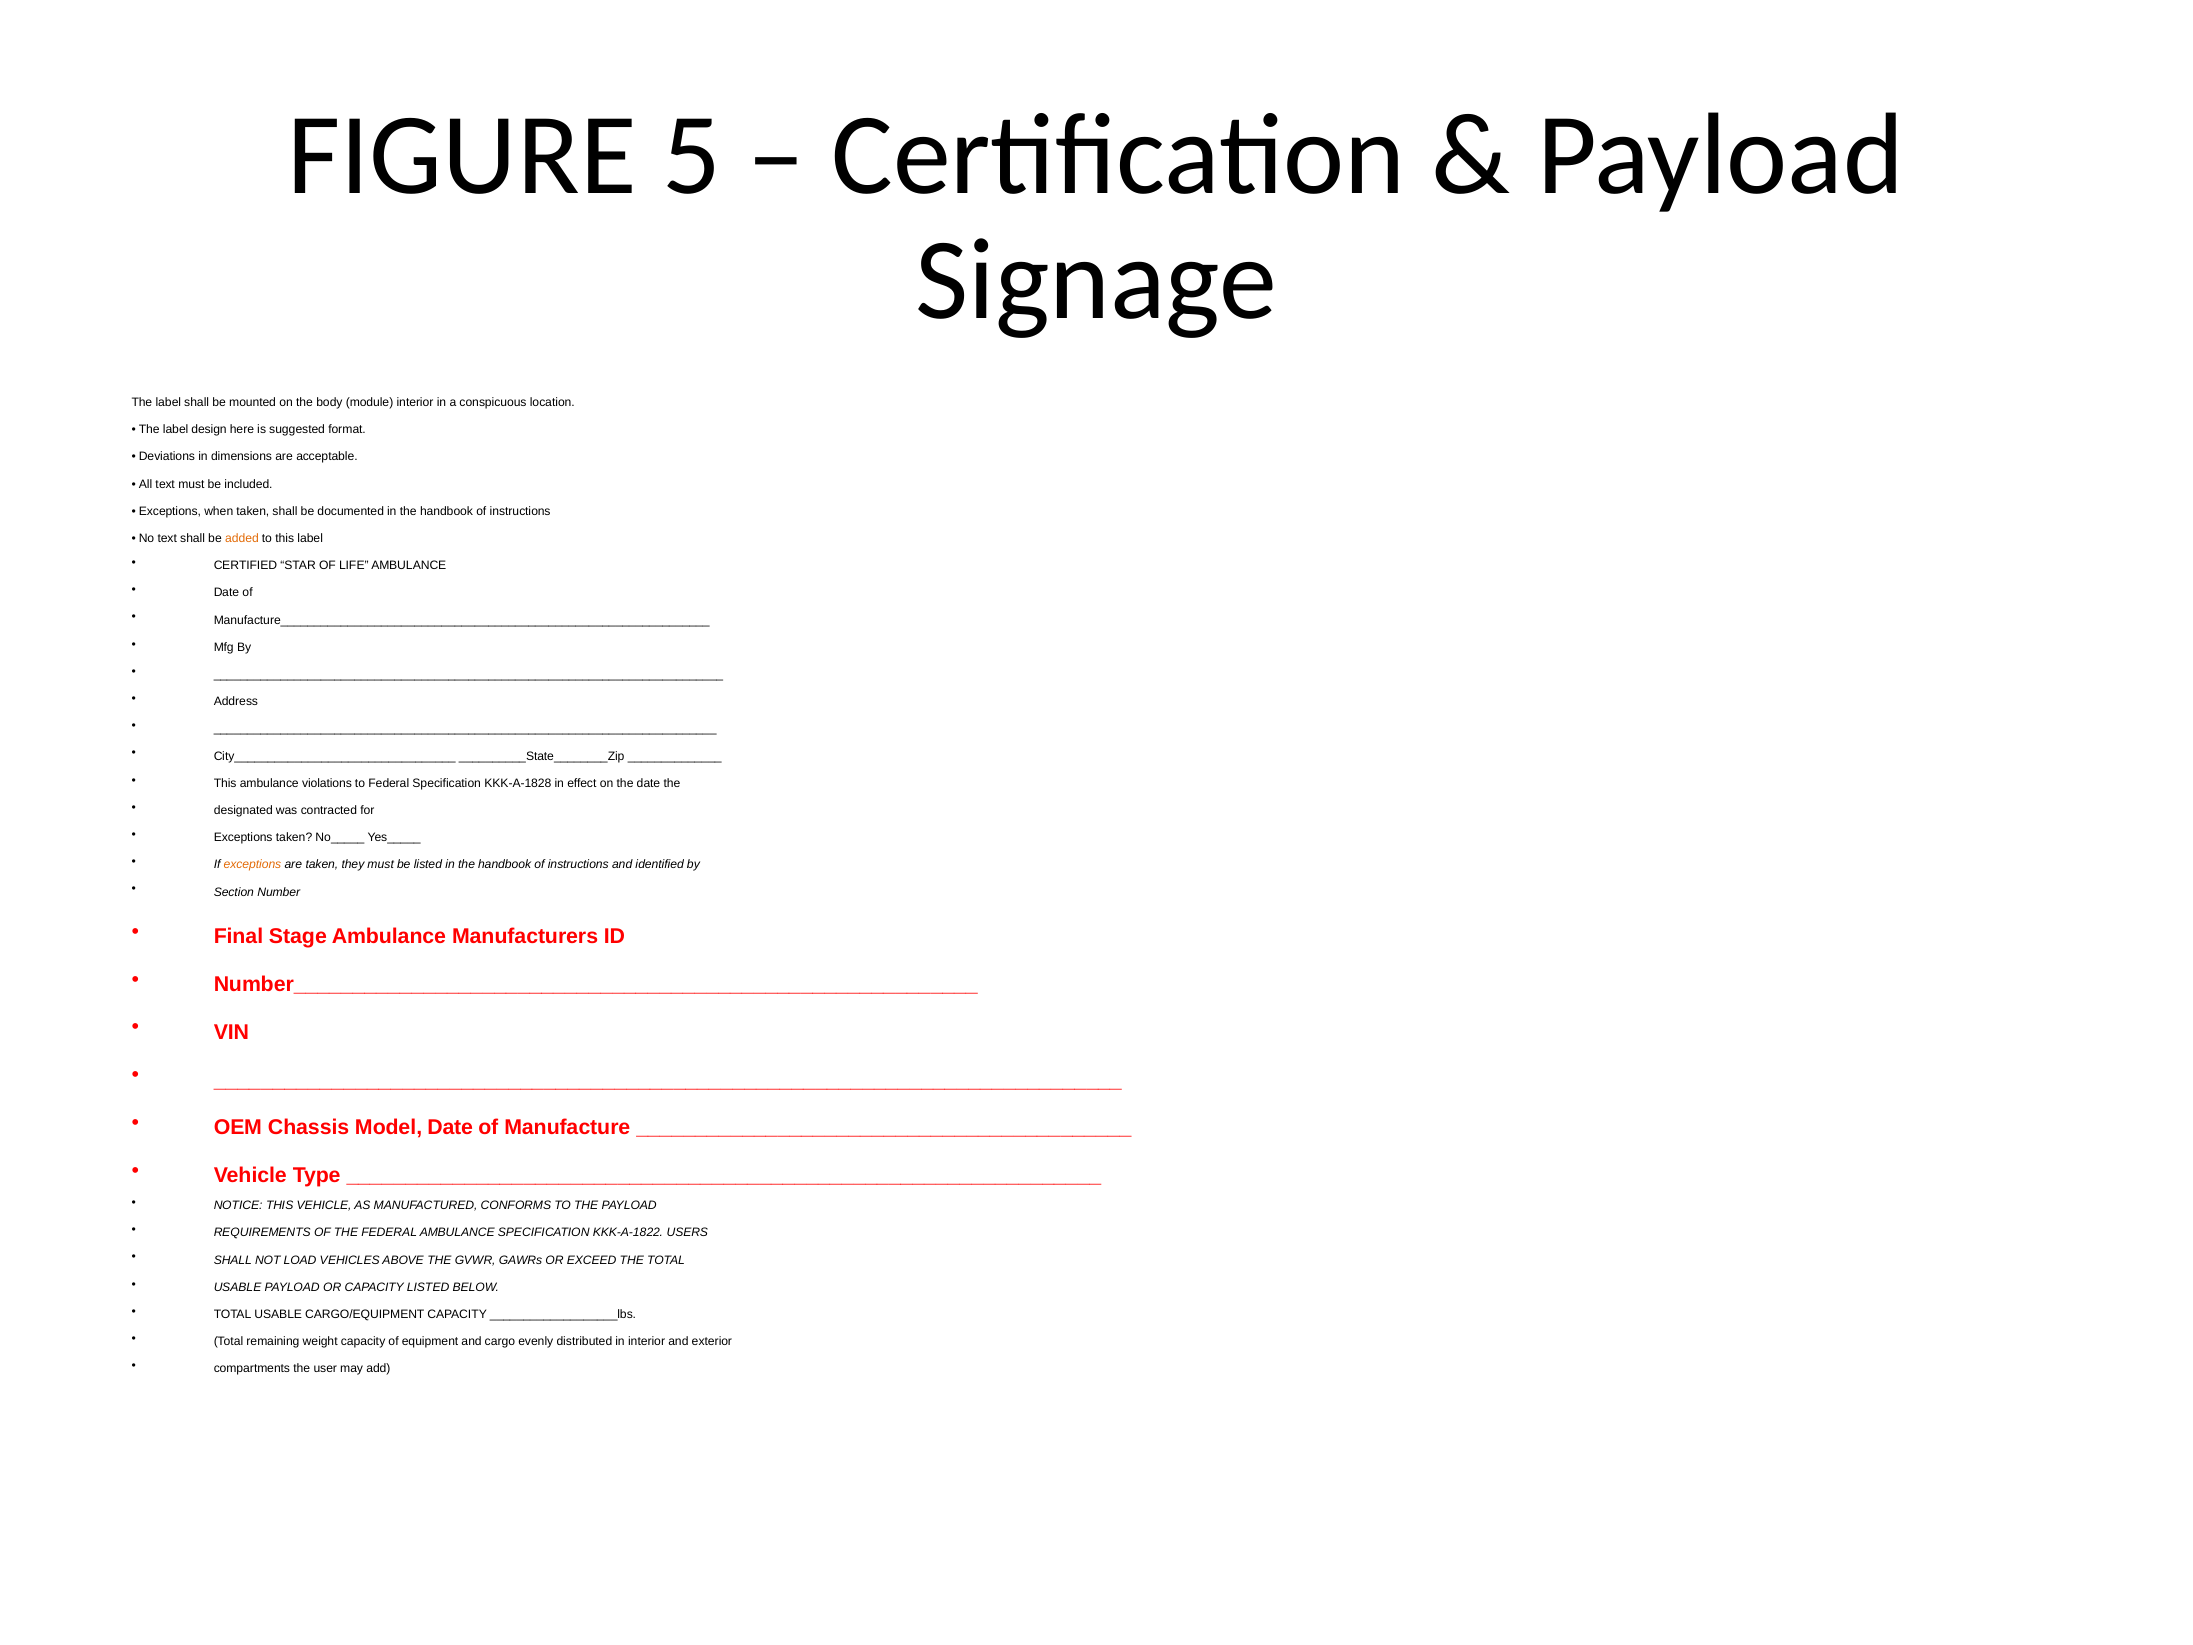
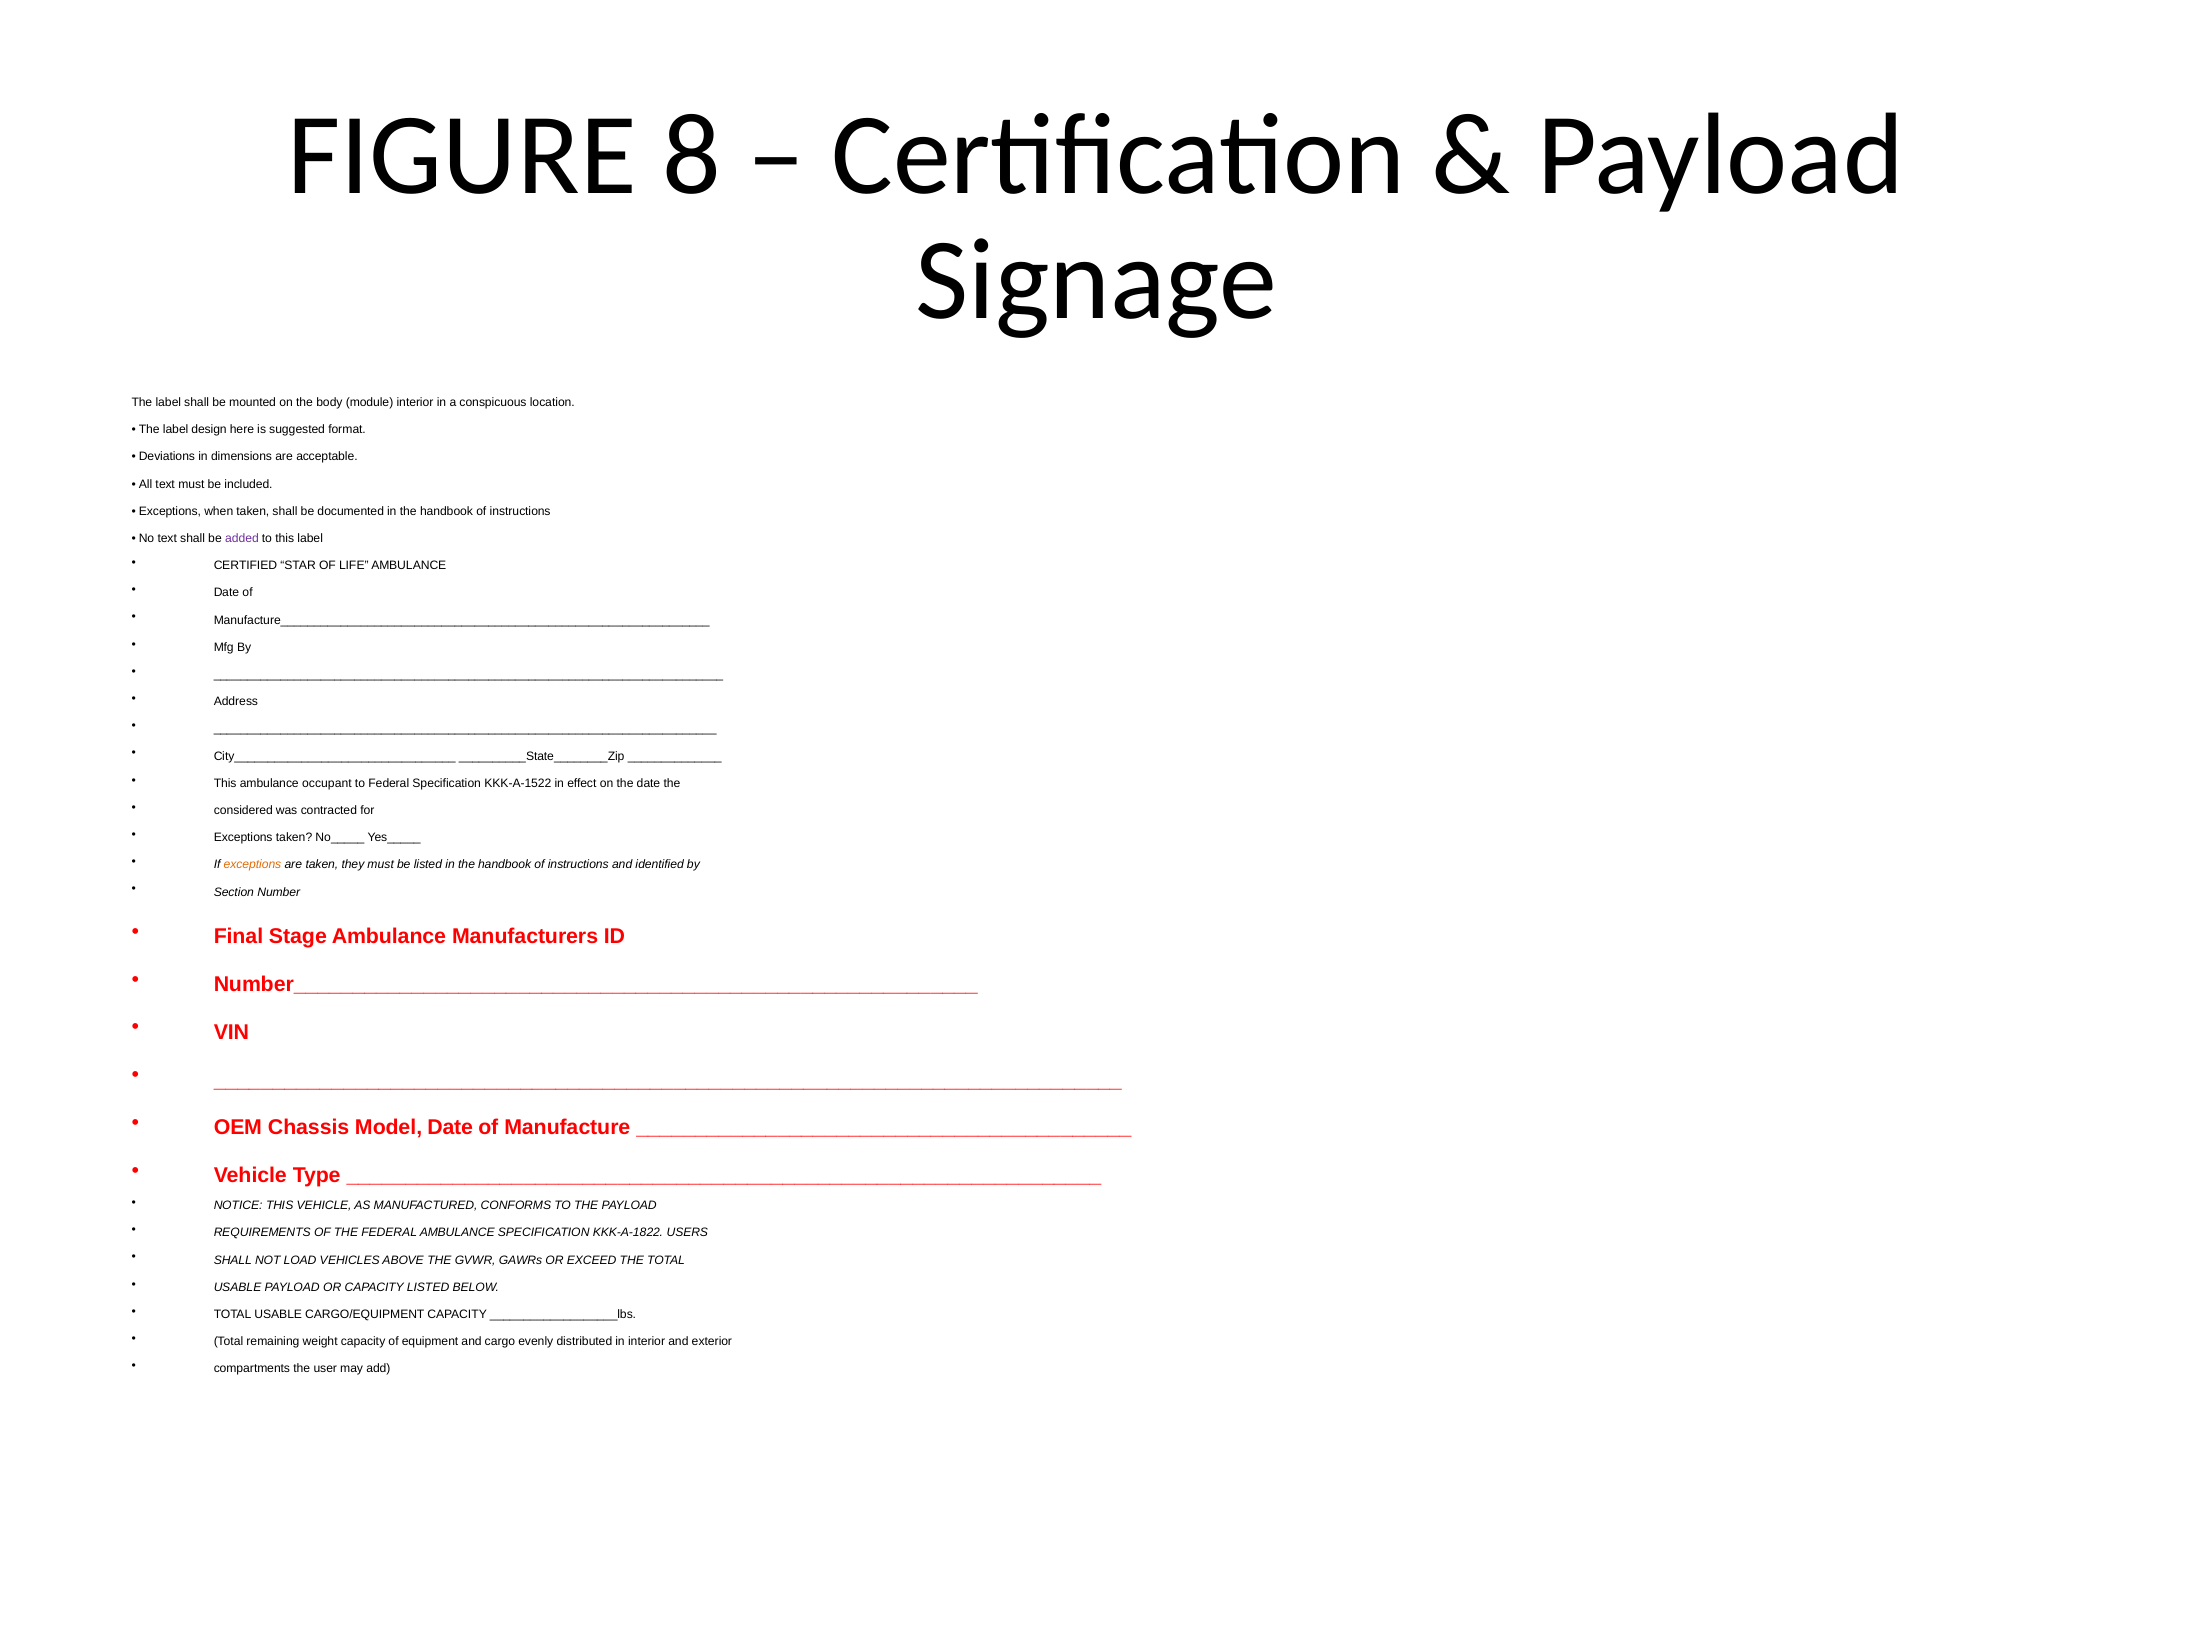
5: 5 -> 8 (692, 155)
added colour: orange -> purple (242, 538)
violations: violations -> occupant (327, 783)
KKK-A-1828: KKK-A-1828 -> KKK-A-1522 (518, 783)
designated: designated -> considered (243, 810)
